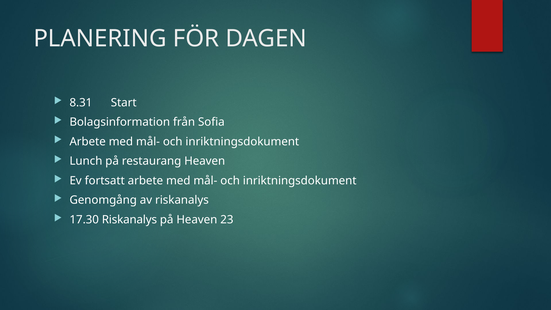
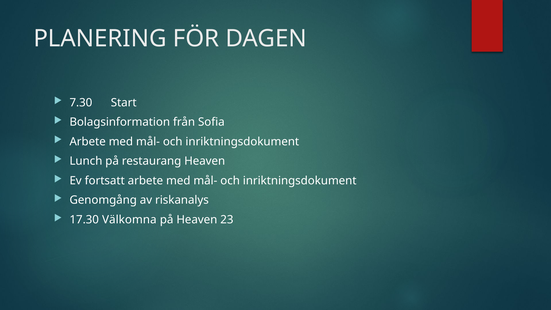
8.31: 8.31 -> 7.30 (81, 103)
17.30 Riskanalys: Riskanalys -> Välkomna (129, 220)
